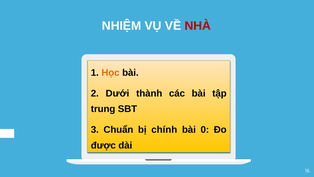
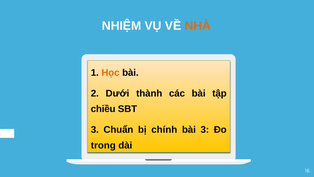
NHÀ colour: red -> orange (198, 26)
trung: trung -> chiều (103, 109)
bài 0: 0 -> 3 (205, 130)
được: được -> trong (103, 145)
